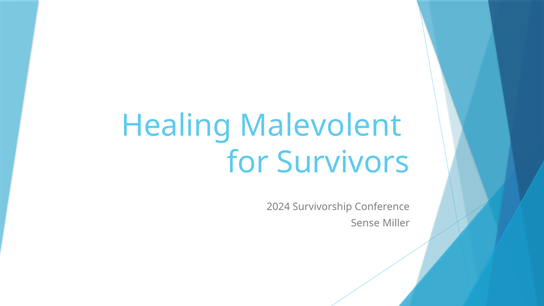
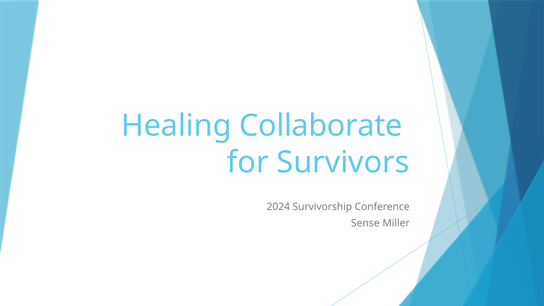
Malevolent: Malevolent -> Collaborate (321, 126)
